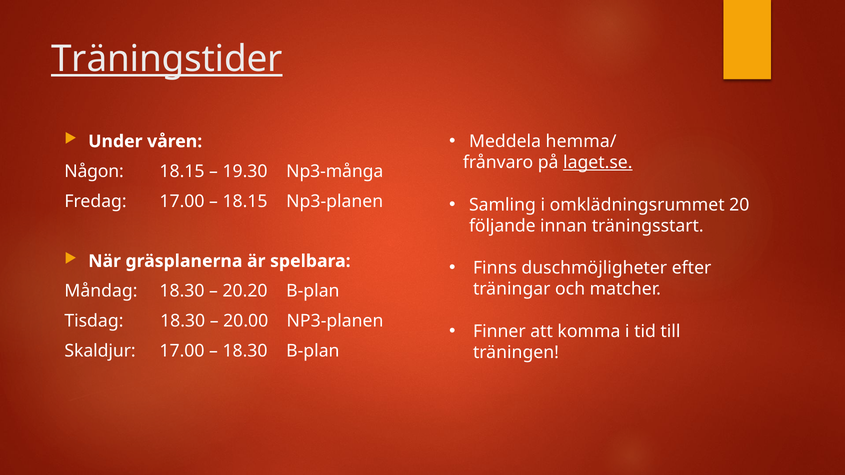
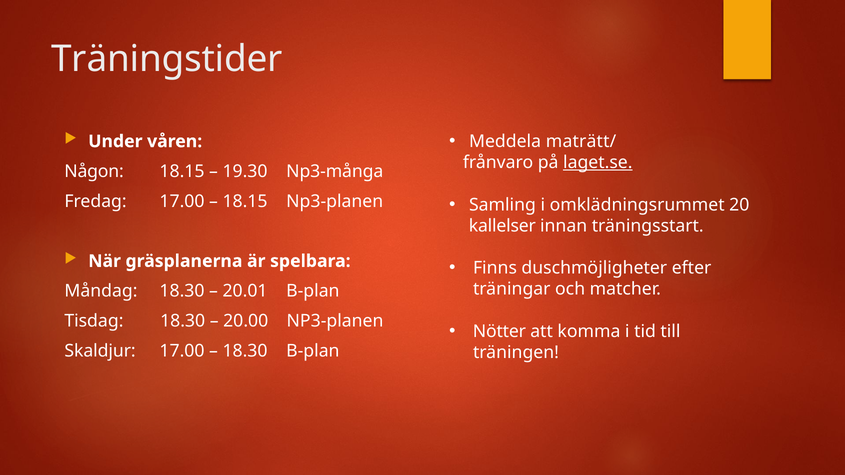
Träningstider underline: present -> none (167, 59)
hemma/: hemma/ -> maträtt/ (581, 141)
följande: följande -> kallelser (502, 226)
20.20: 20.20 -> 20.01 (245, 291)
Finner: Finner -> Nötter (499, 332)
